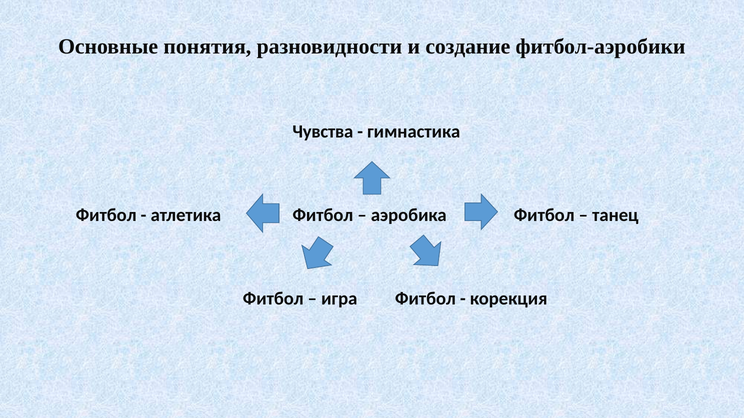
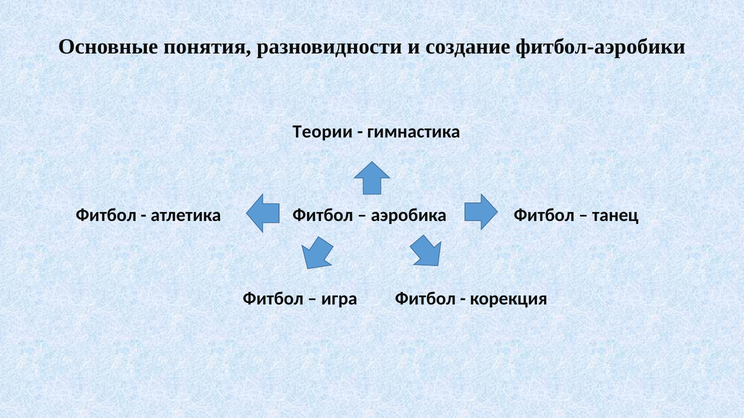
Чувства: Чувства -> Теории (323, 132)
